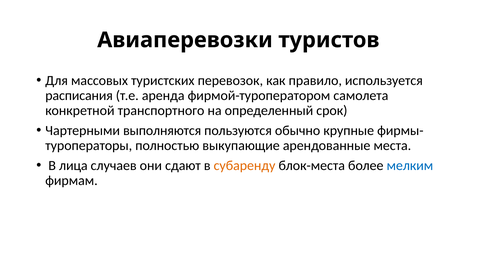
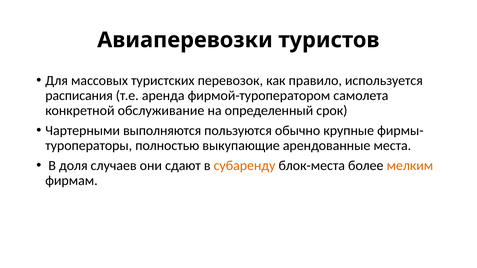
транспортного: транспортного -> обслуживание (161, 111)
лица: лица -> доля (73, 166)
мелким colour: blue -> orange (410, 166)
